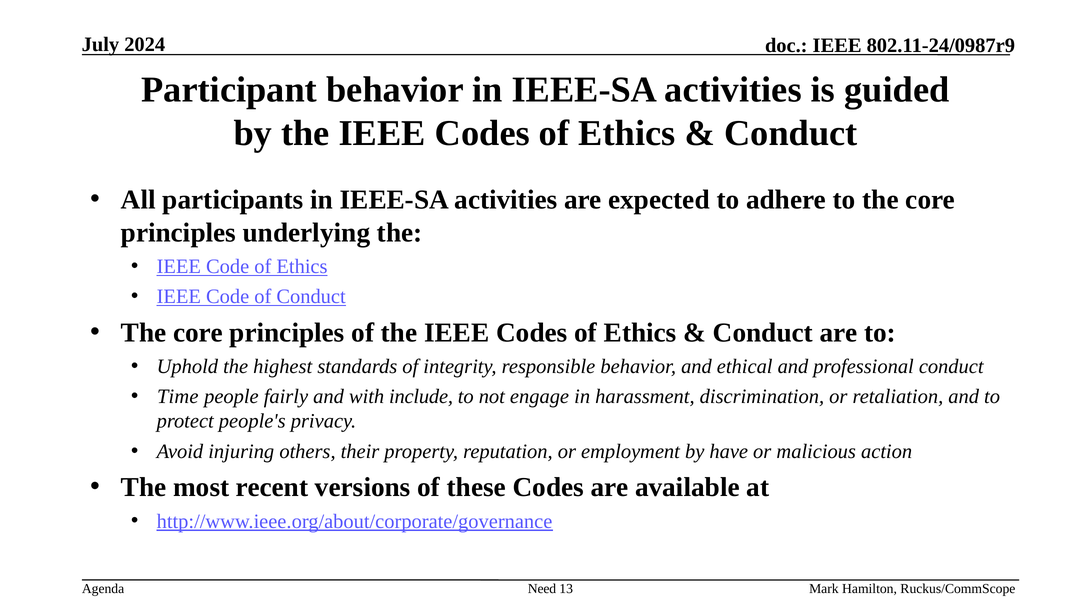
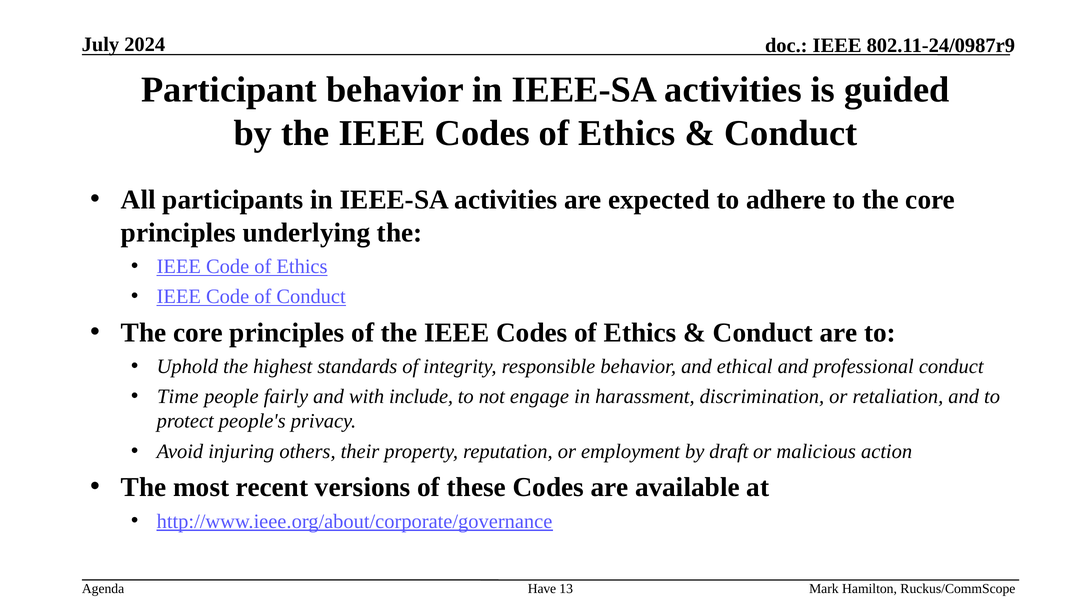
have: have -> draft (729, 452)
Need: Need -> Have (542, 589)
